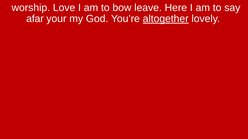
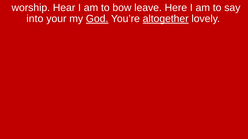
Love: Love -> Hear (64, 8)
afar: afar -> into (35, 19)
God underline: none -> present (97, 19)
